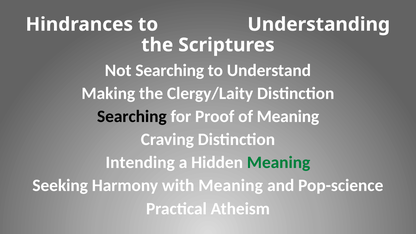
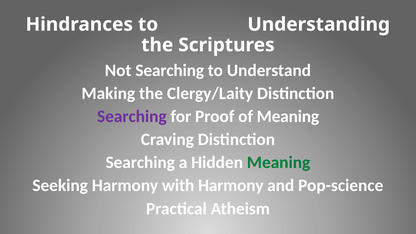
Searching colour: black -> purple (132, 116)
Intending: Intending -> Searching (140, 163)
with Meaning: Meaning -> Harmony (231, 186)
